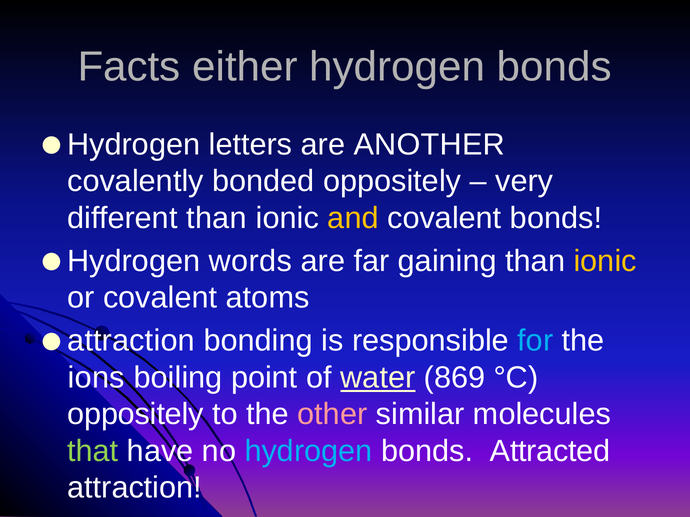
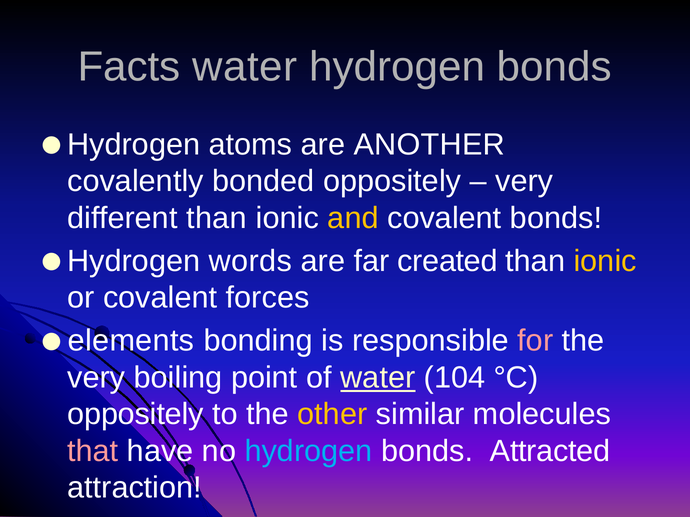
Facts either: either -> water (245, 67)
letters: letters -> atoms (250, 145)
gaining: gaining -> created (448, 261)
atoms: atoms -> forces (268, 298)
attraction: attraction -> elements (131, 341)
for colour: light blue -> pink (535, 341)
ions: ions -> very (96, 378)
869: 869 -> 104 (455, 378)
other colour: pink -> yellow (332, 415)
that colour: light green -> pink (93, 451)
